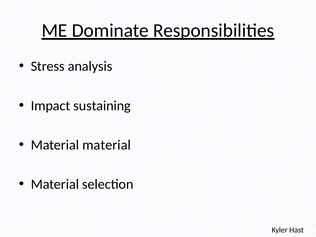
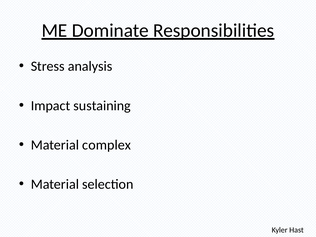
Material material: material -> complex (107, 145)
